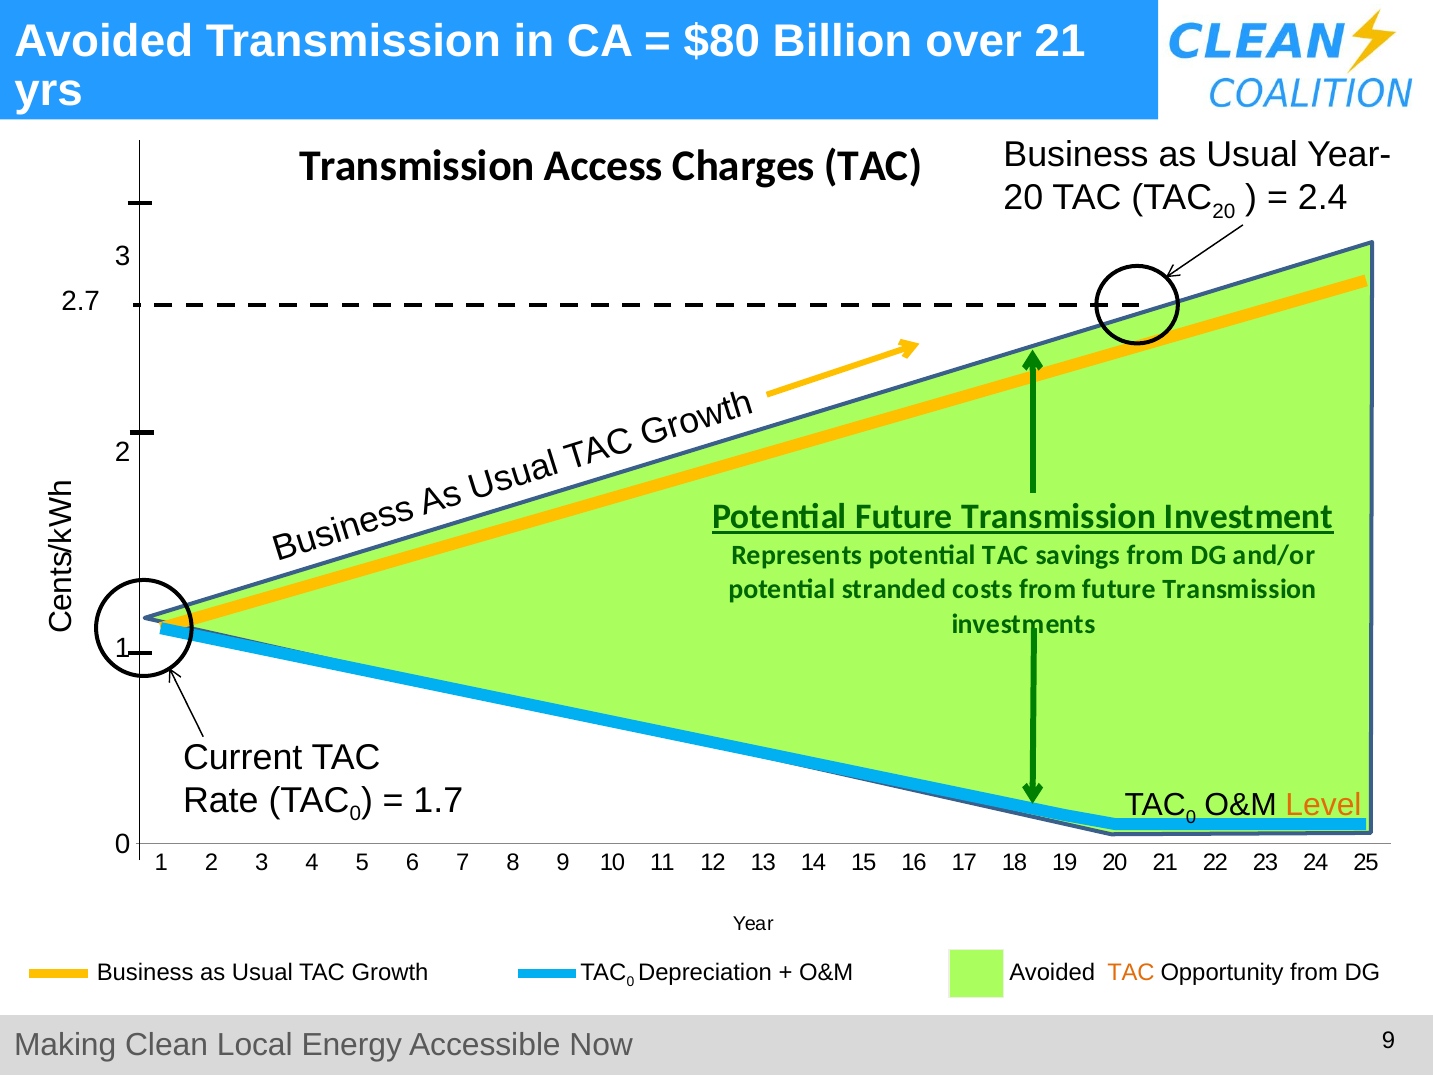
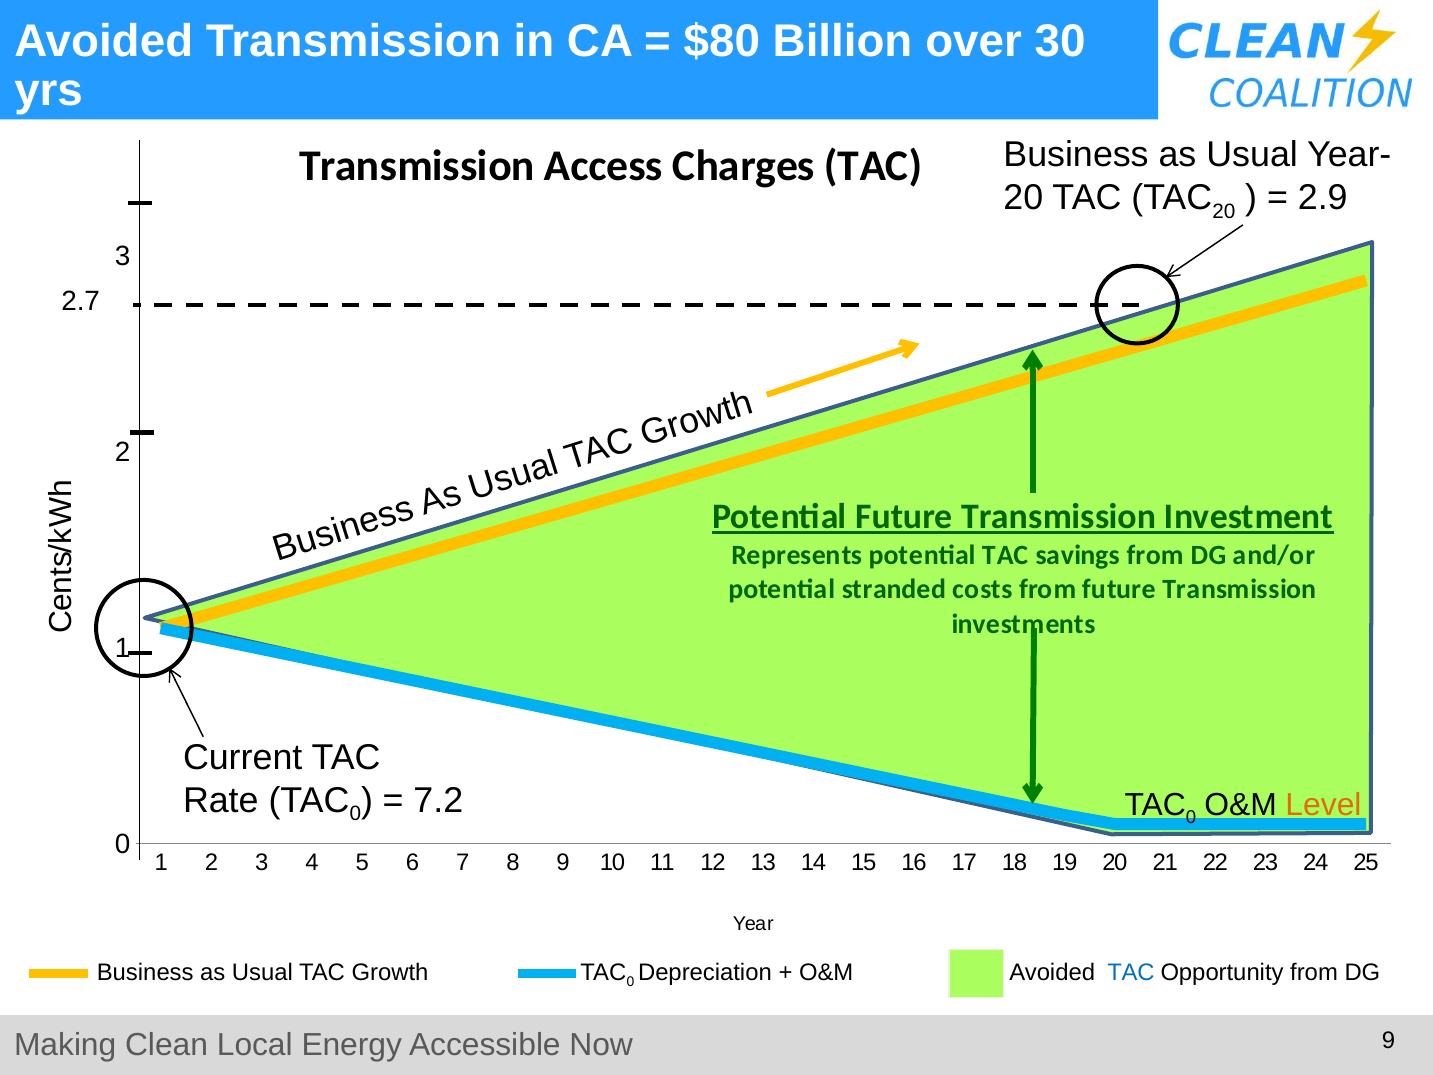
over 21: 21 -> 30 (1060, 41)
2.4: 2.4 -> 2.9 (1323, 198)
1.7: 1.7 -> 7.2 (438, 800)
TAC colour: orange -> blue (1131, 972)
